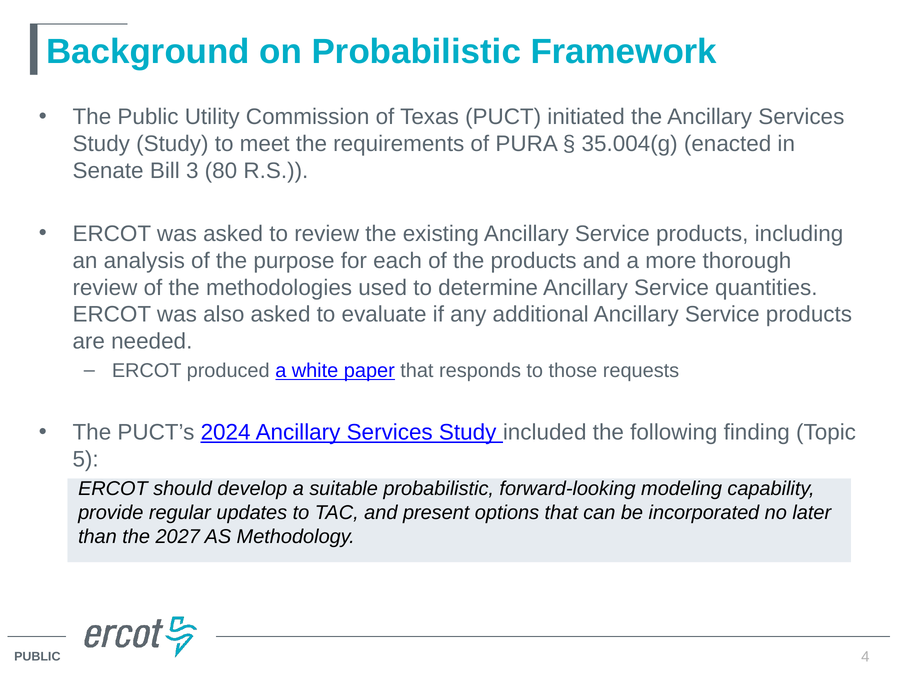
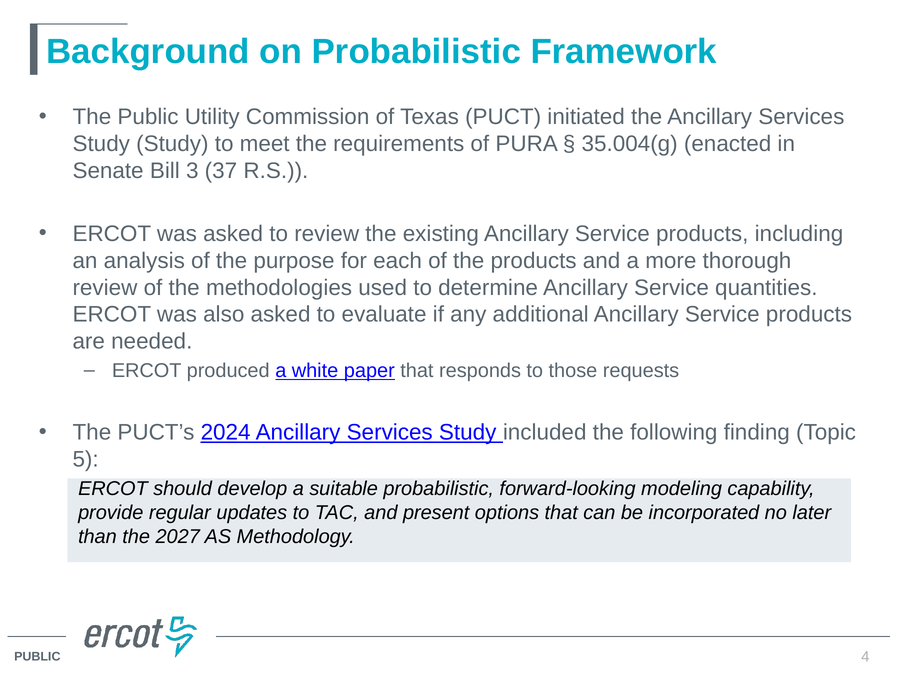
80: 80 -> 37 (221, 171)
